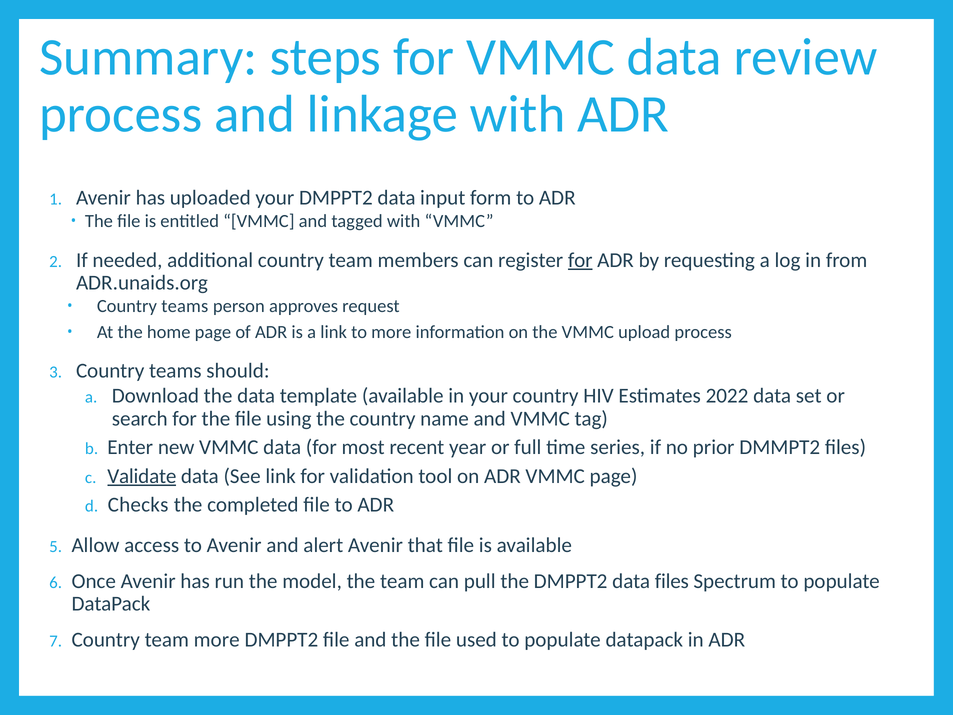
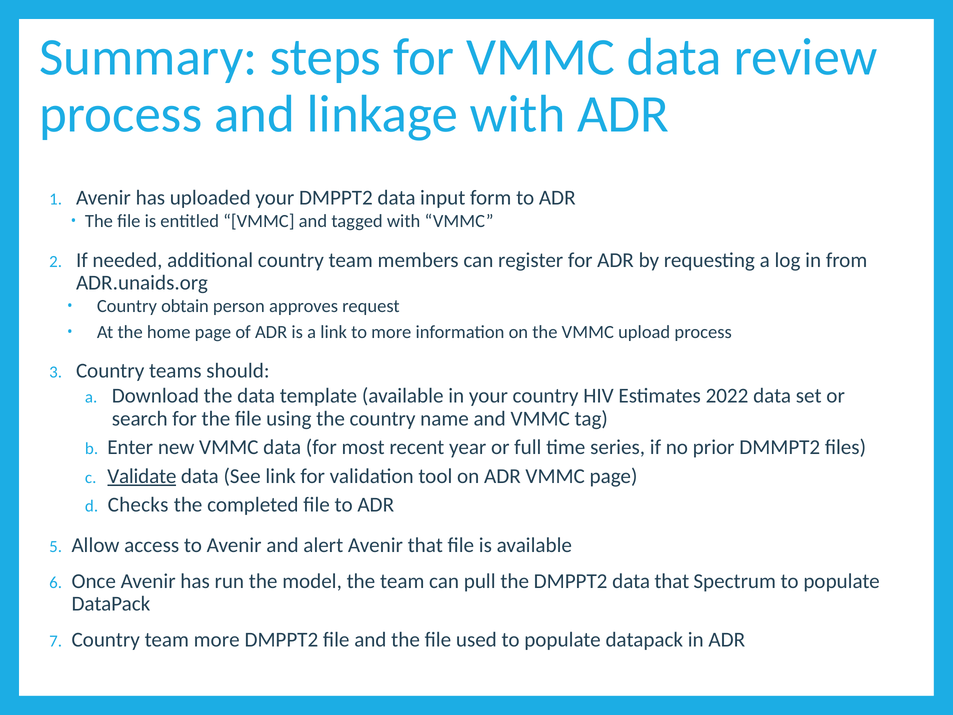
for underline: present -> none (580, 260)
teams: teams -> obtain (185, 306)
data files: files -> that (672, 581)
